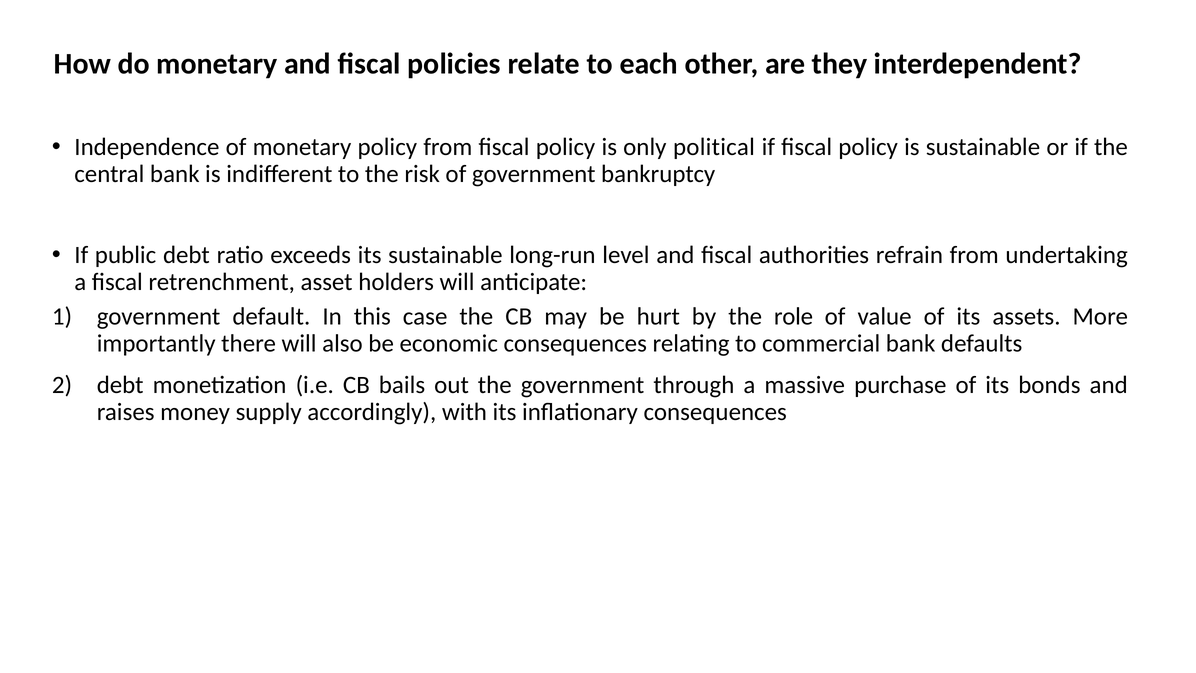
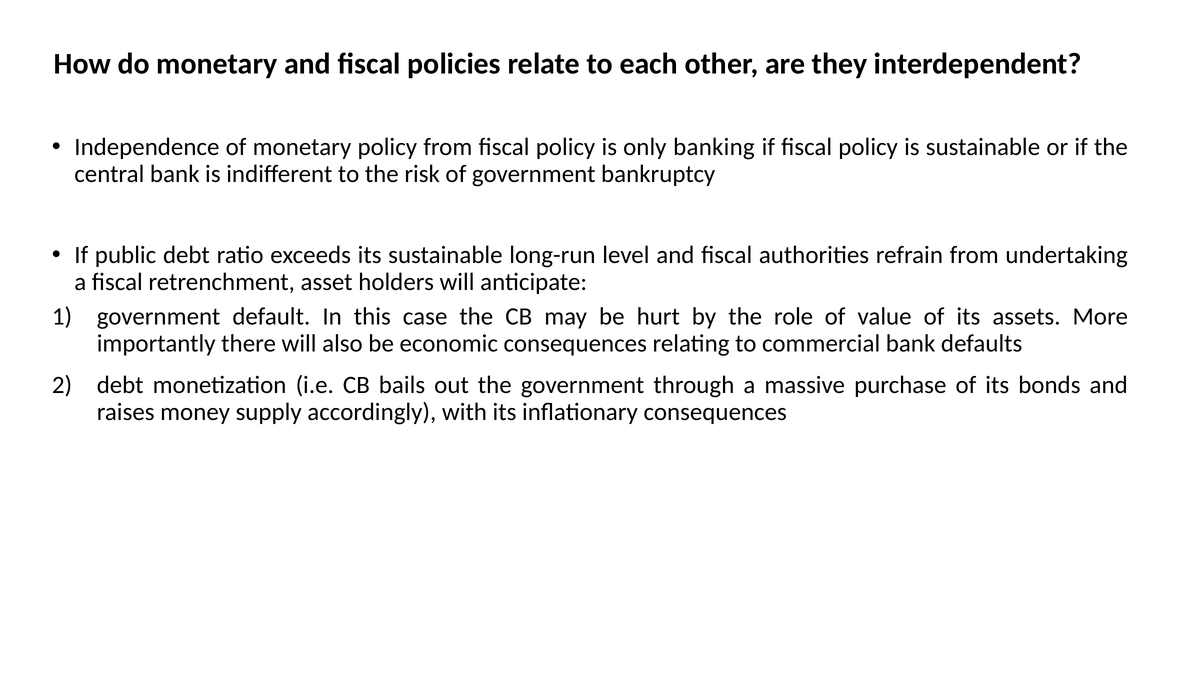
political: political -> banking (714, 147)
